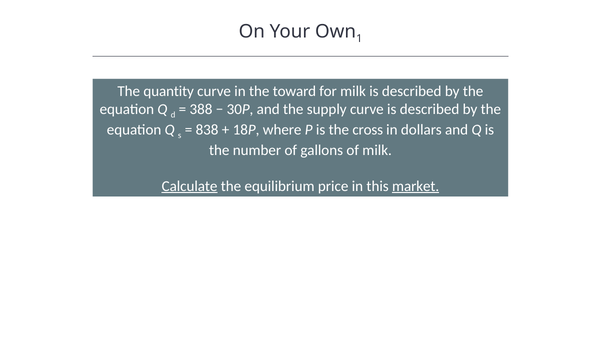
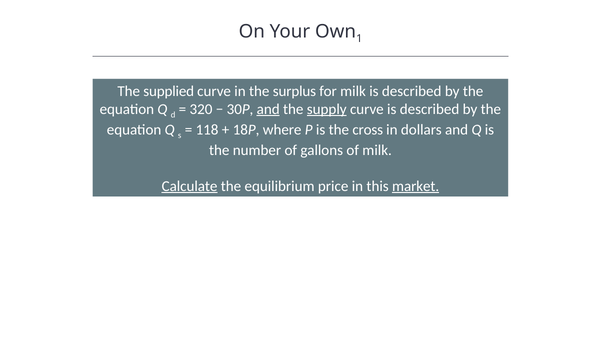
quantity: quantity -> supplied (169, 91)
toward: toward -> surplus (294, 91)
388: 388 -> 320 (201, 109)
and underline: none -> present (268, 109)
supply underline: none -> present (327, 109)
838: 838 -> 118 (207, 130)
